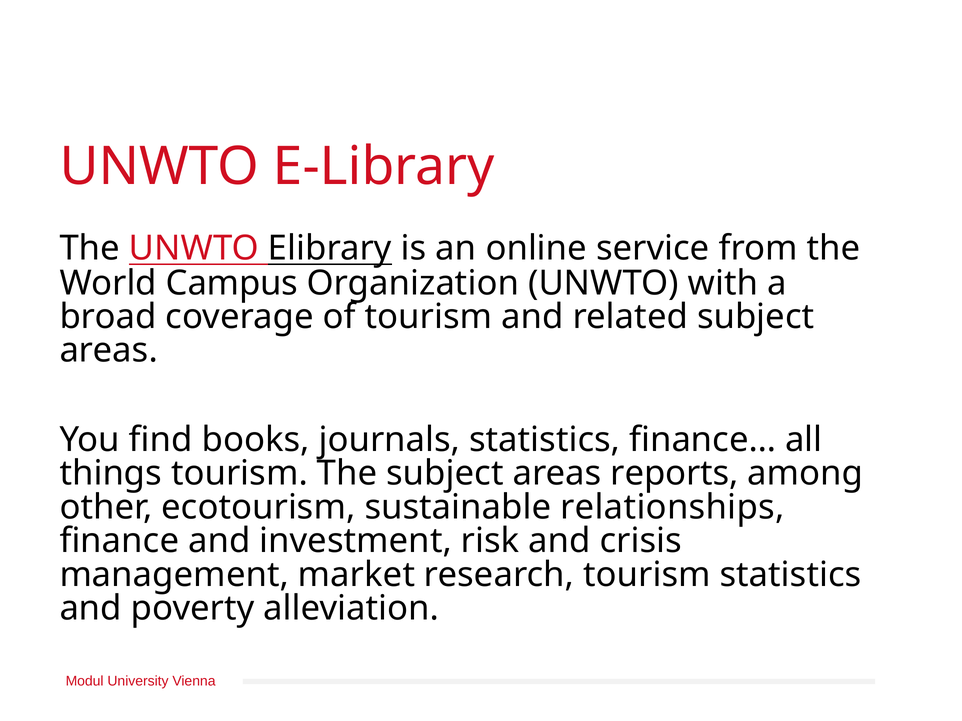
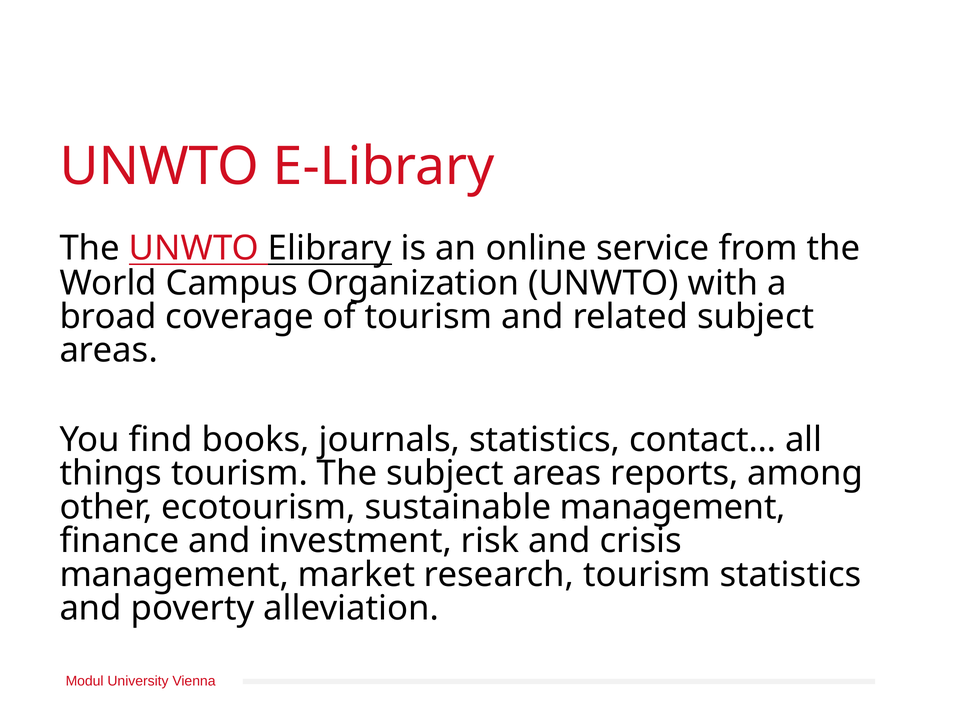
finance…: finance… -> contact… (703, 440)
sustainable relationships: relationships -> management (673, 508)
